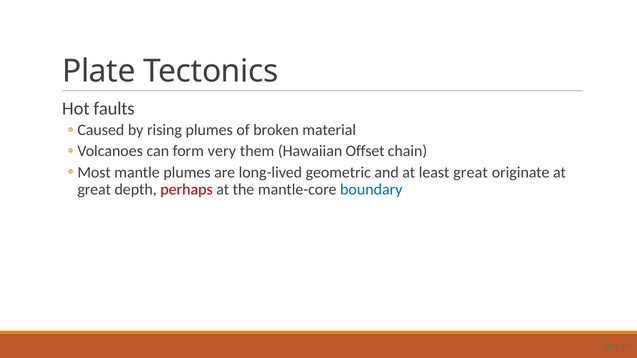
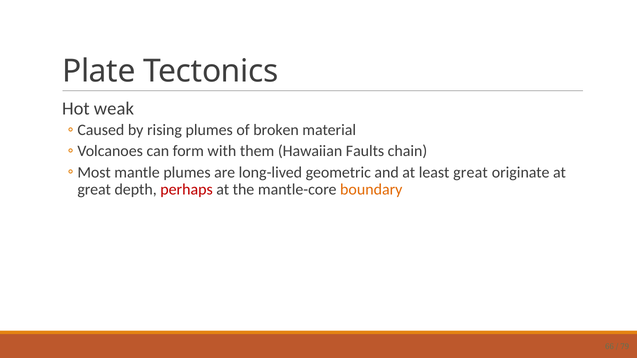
faults: faults -> weak (114, 109)
very: very -> with (222, 151)
Offset: Offset -> Faults (365, 151)
boundary colour: blue -> orange (371, 190)
